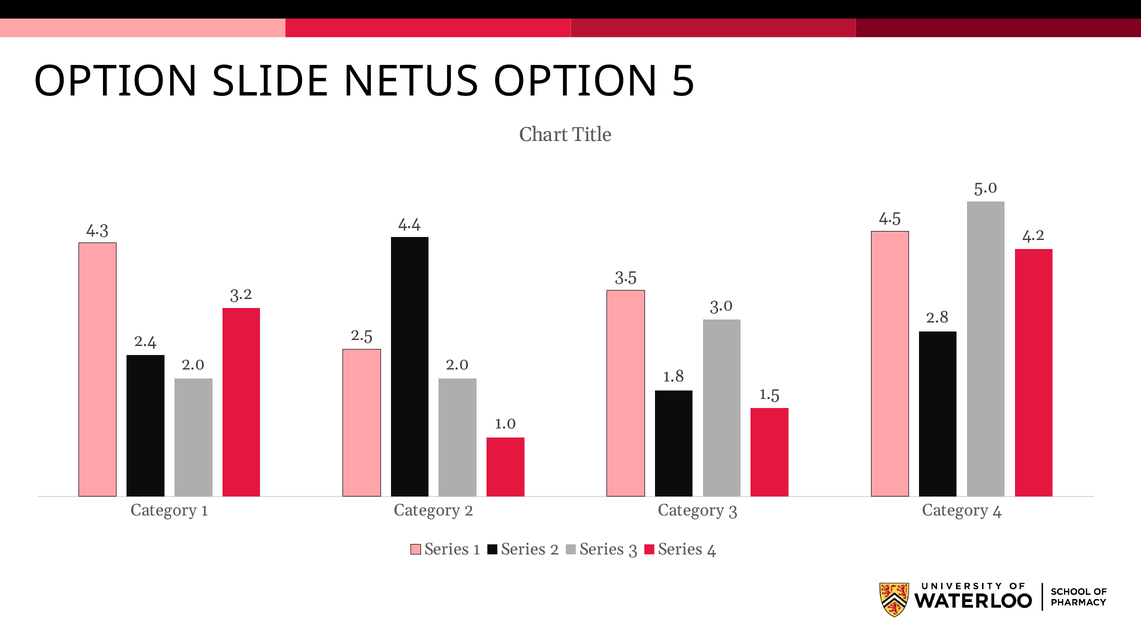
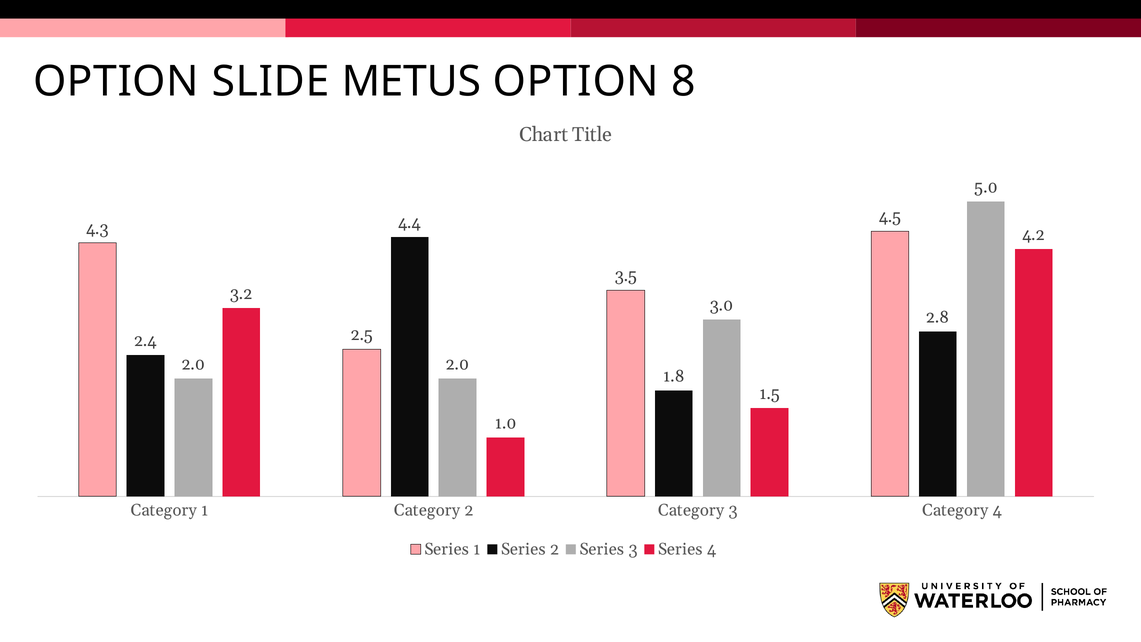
NETUS: NETUS -> METUS (411, 81)
5: 5 -> 8 (683, 81)
